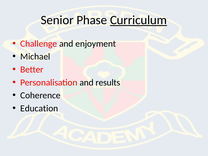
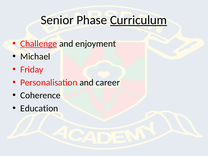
Challenge underline: none -> present (39, 44)
Better: Better -> Friday (32, 70)
results: results -> career (108, 82)
